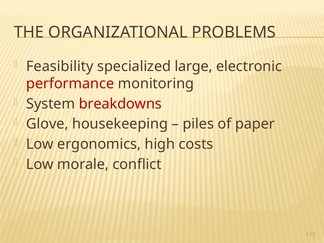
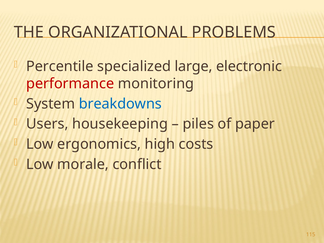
Feasibility: Feasibility -> Percentile (60, 66)
breakdowns colour: red -> blue (120, 104)
Glove: Glove -> Users (47, 124)
